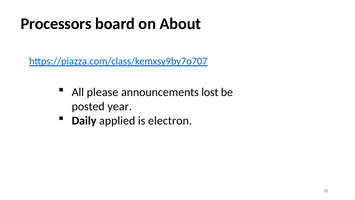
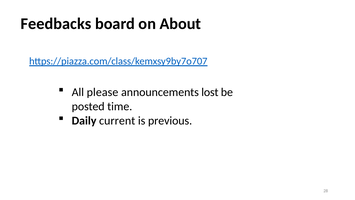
Processors: Processors -> Feedbacks (56, 24)
year: year -> time (120, 106)
applied: applied -> current (117, 121)
electron: electron -> previous (170, 121)
